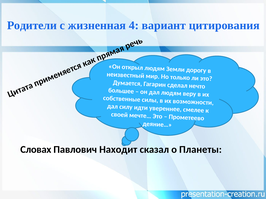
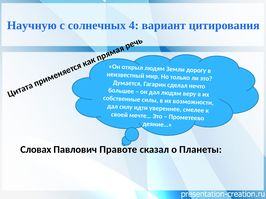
Родители: Родители -> Научную (32, 25)
жизненная: жизненная -> солнечных (97, 25)
Находит: Находит -> Правоте (118, 150)
